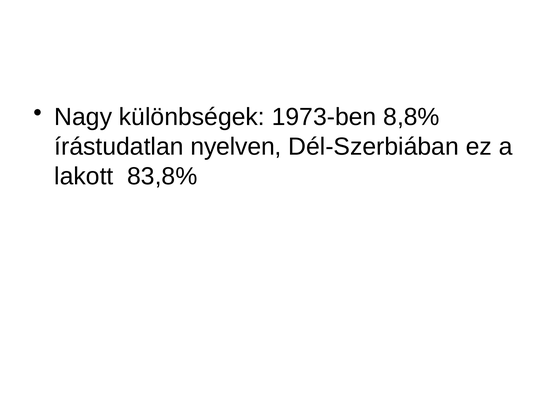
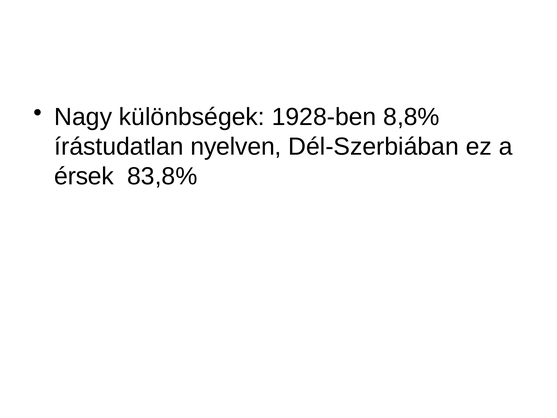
1973-ben: 1973-ben -> 1928-ben (324, 117)
lakott: lakott -> érsek (84, 176)
